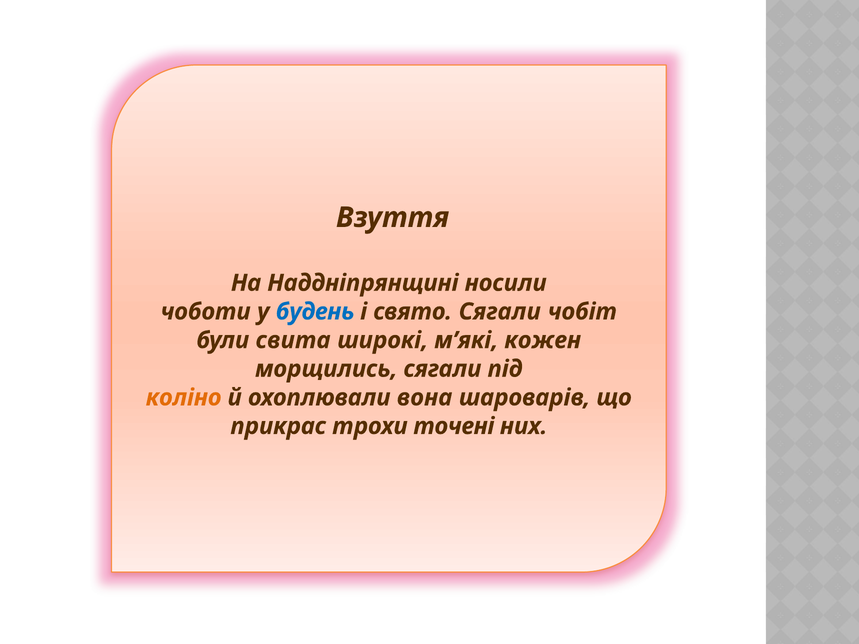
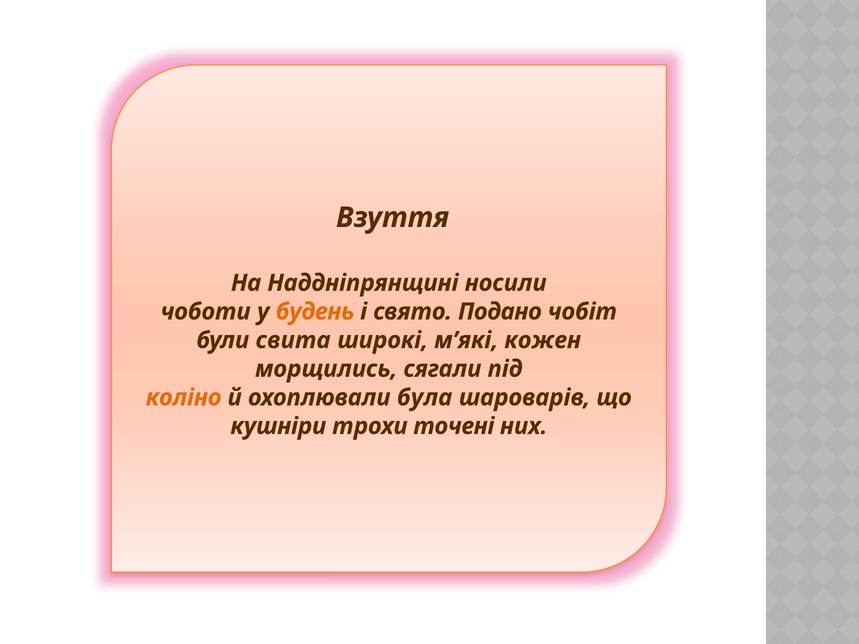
будень colour: blue -> orange (315, 312)
свято Сягали: Сягали -> Подано (500, 312)
вона: вона -> була (425, 398)
прикрас: прикрас -> кушніри (278, 426)
